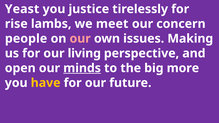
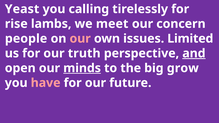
justice: justice -> calling (89, 9)
Making: Making -> Limited (190, 39)
living: living -> truth (84, 53)
and underline: none -> present (194, 53)
more: more -> grow (183, 68)
have colour: yellow -> pink (46, 83)
